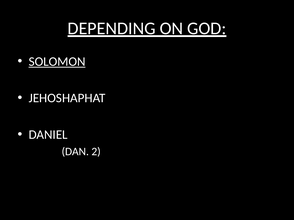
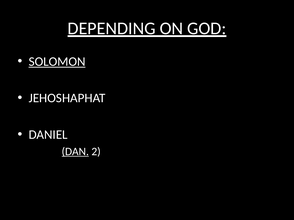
DAN underline: none -> present (75, 152)
